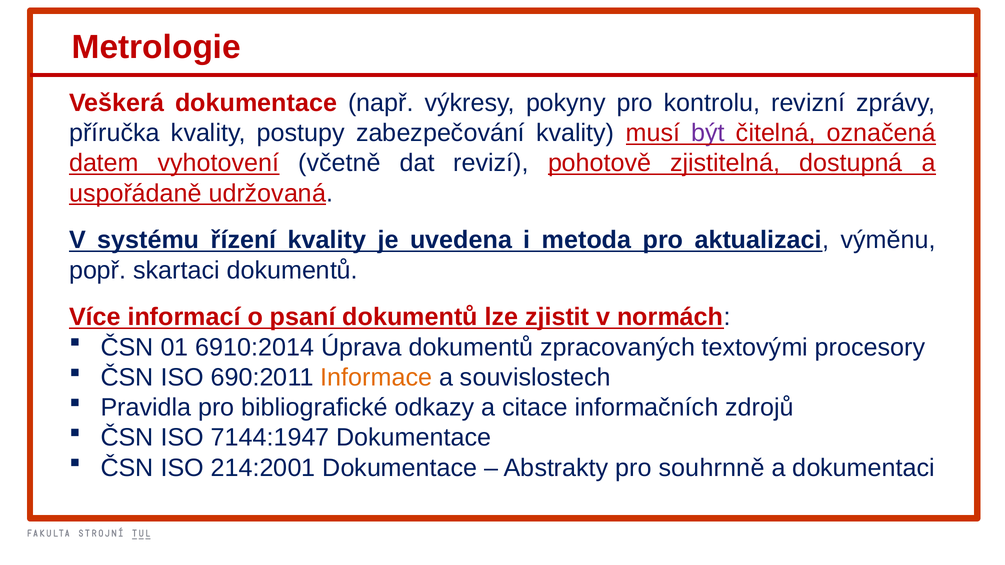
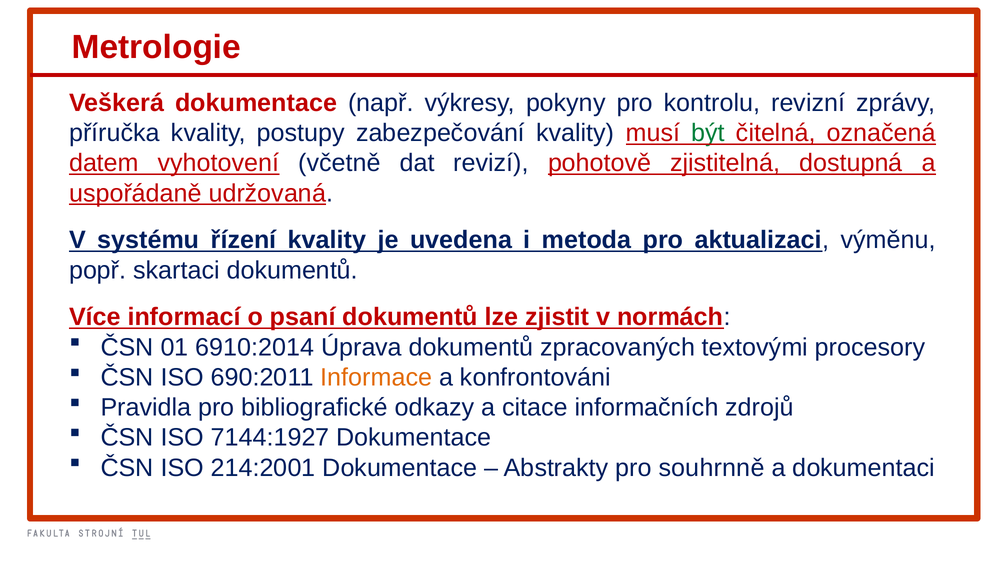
být colour: purple -> green (708, 133)
souvislostech: souvislostech -> konfrontováni (535, 378)
7144:1947: 7144:1947 -> 7144:1927 (270, 438)
